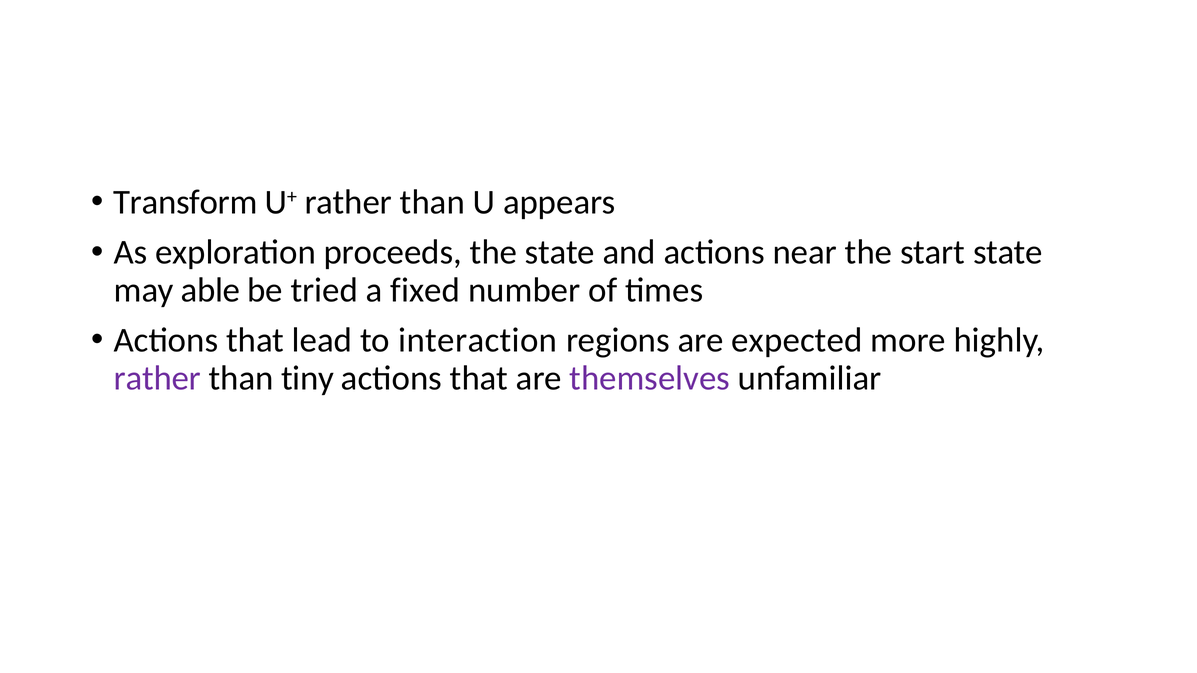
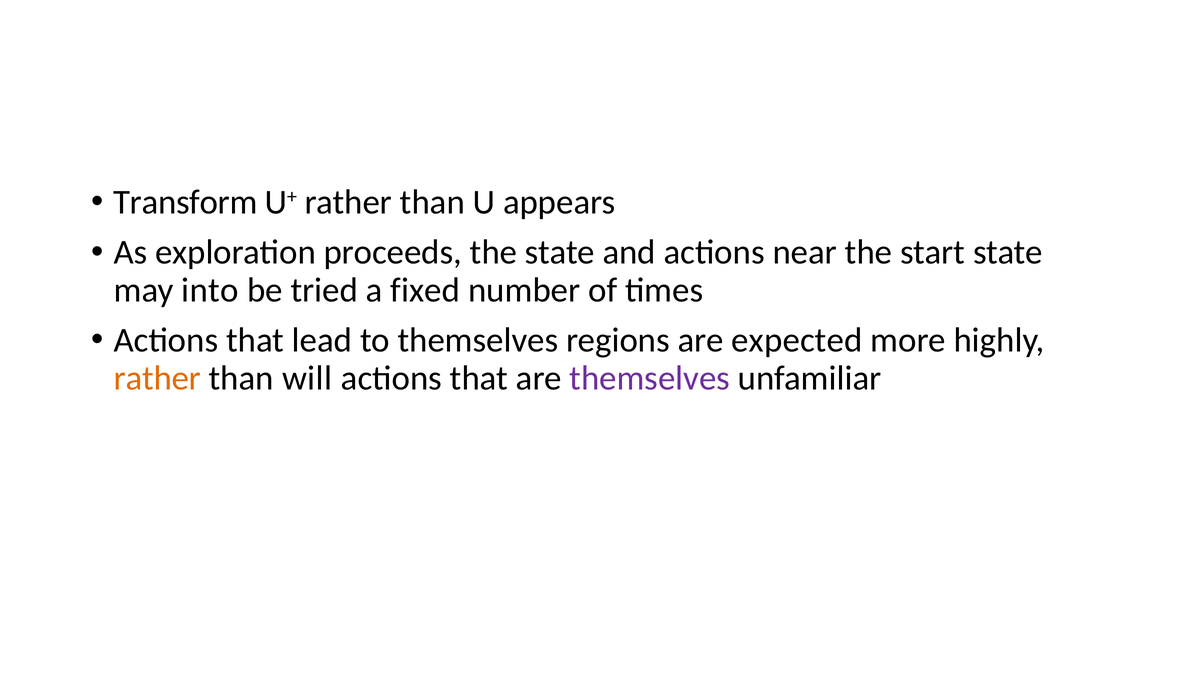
able: able -> into (210, 290)
to interaction: interaction -> themselves (478, 340)
rather colour: purple -> orange (157, 378)
tiny: tiny -> will (307, 378)
